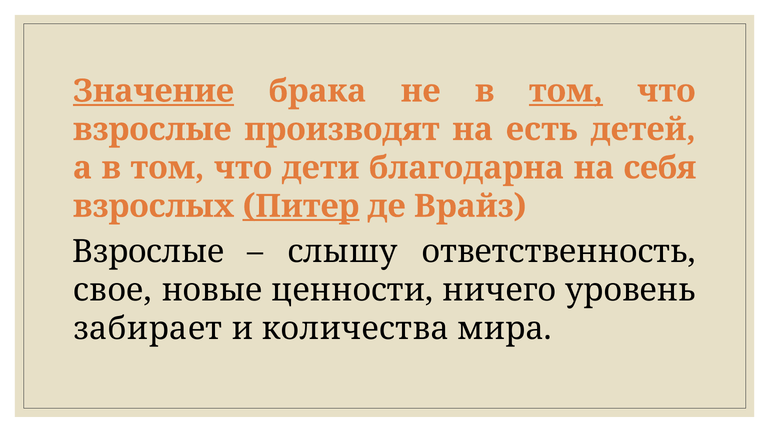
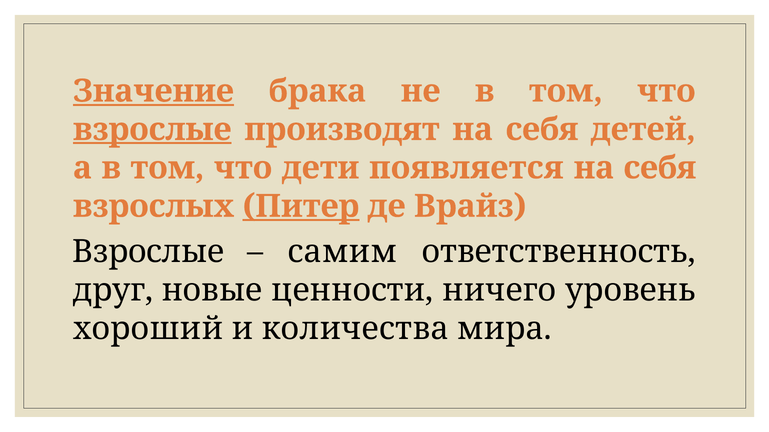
том underline: present -> none (566, 91)
взрослые underline: none -> present (152, 130)
производят на есть: есть -> себя (542, 130)
благодарна: благодарна -> появляется (466, 168)
слышу: слышу -> самим (342, 252)
свое: свое -> друг (113, 291)
забирает: забирает -> хороший (148, 329)
